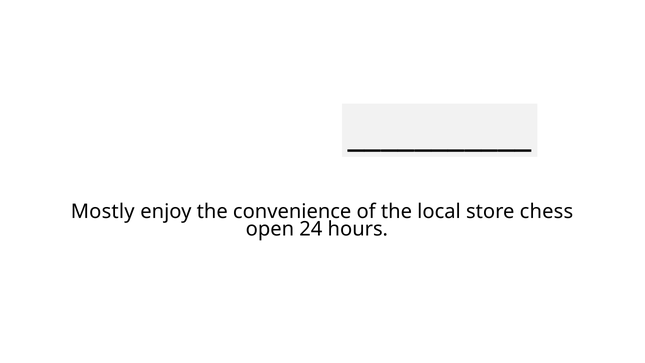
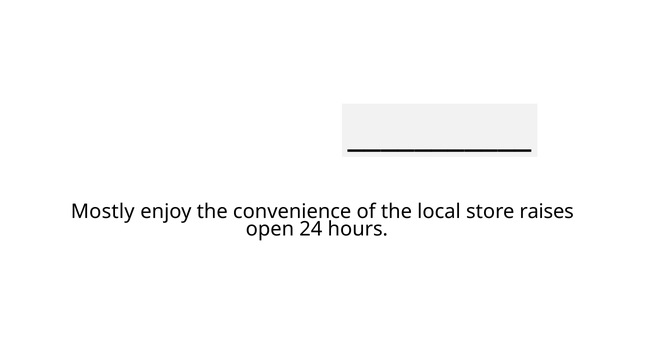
chess: chess -> raises (547, 211)
